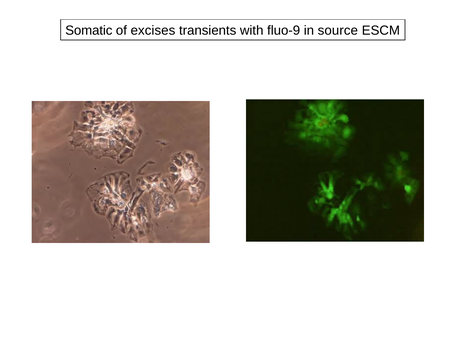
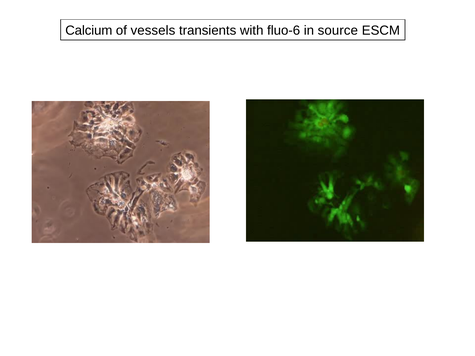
Somatic: Somatic -> Calcium (89, 31)
excises: excises -> vessels (153, 31)
fluo-9: fluo-9 -> fluo-6 (284, 31)
